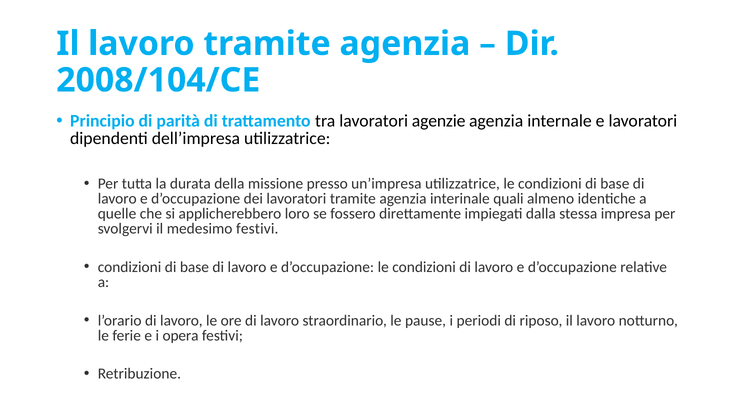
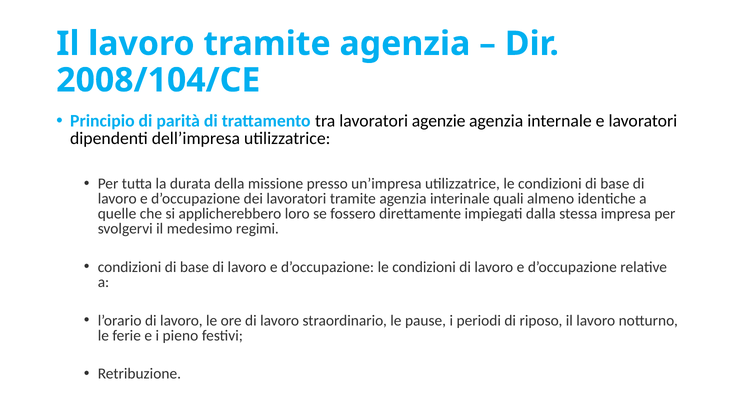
medesimo festivi: festivi -> regimi (257, 229)
opera: opera -> pieno (180, 336)
